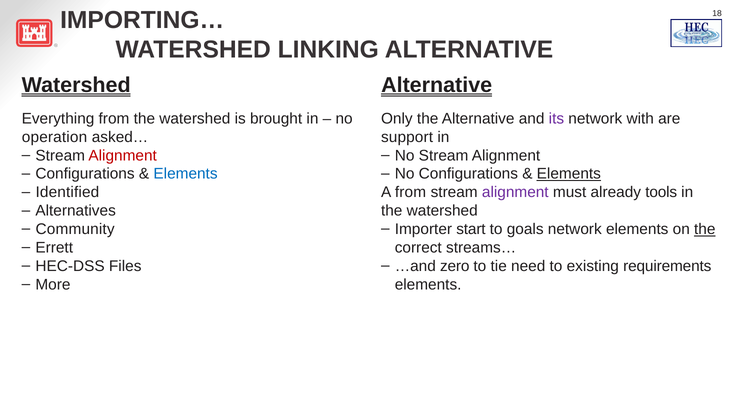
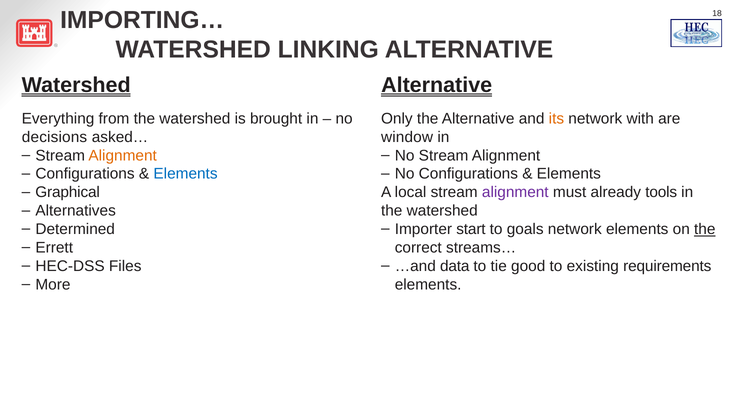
its colour: purple -> orange (556, 119)
operation: operation -> decisions (55, 137)
support: support -> window (407, 137)
Alignment colour: red -> orange (123, 156)
Elements underline: present -> none (569, 174)
Identified: Identified -> Graphical (68, 192)
A from: from -> local (411, 192)
Community: Community -> Determined (75, 229)
zero: zero -> data (455, 266)
need: need -> good (528, 266)
